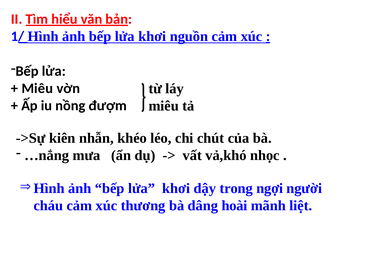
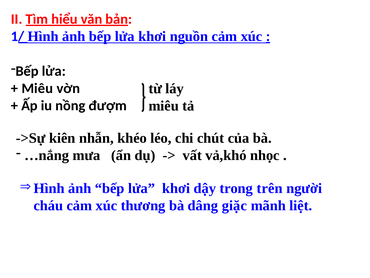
ngợi: ngợi -> trên (270, 188)
hoài: hoài -> giặc (234, 205)
